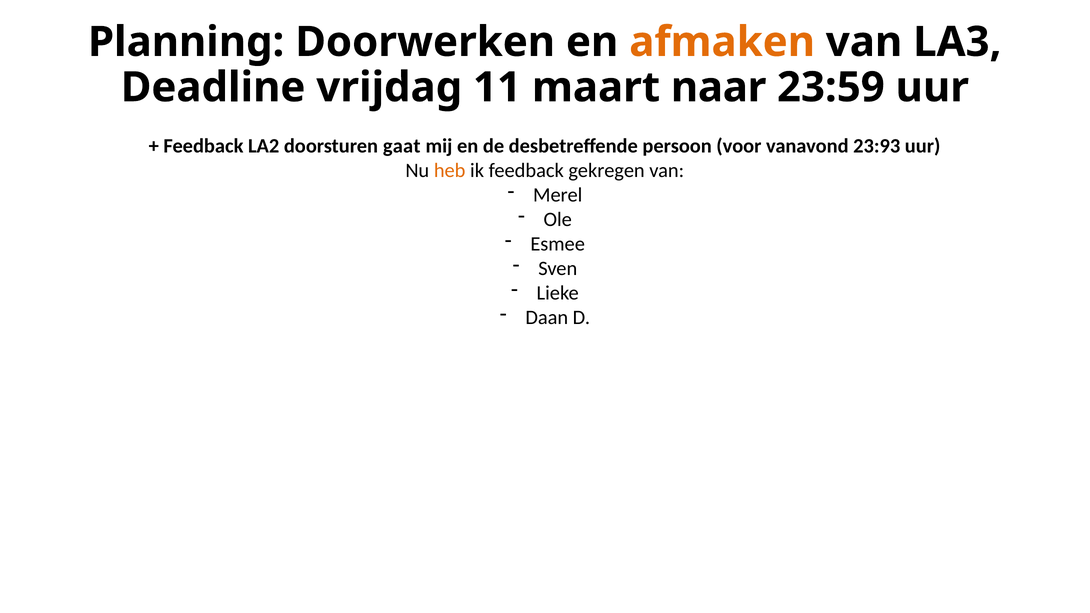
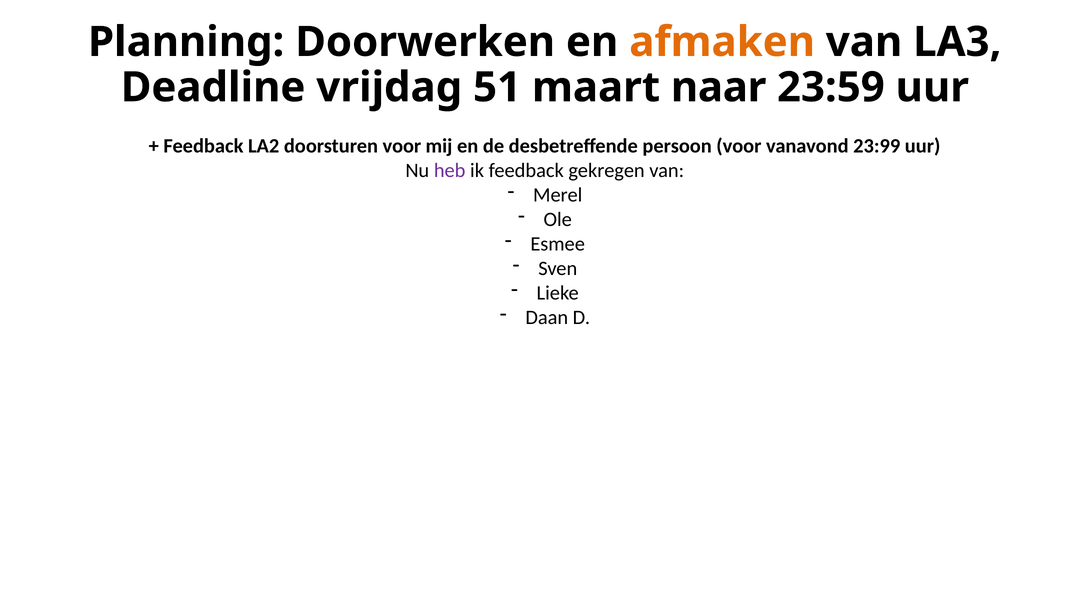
11: 11 -> 51 (497, 87)
doorsturen gaat: gaat -> voor (402, 146)
23:93: 23:93 -> 23:99 (877, 146)
heb colour: orange -> purple (450, 170)
